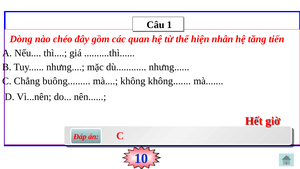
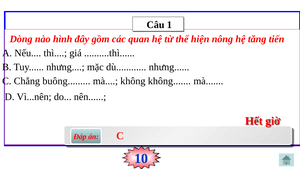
chéo: chéo -> hình (63, 39)
nhân: nhân -> nông (222, 39)
